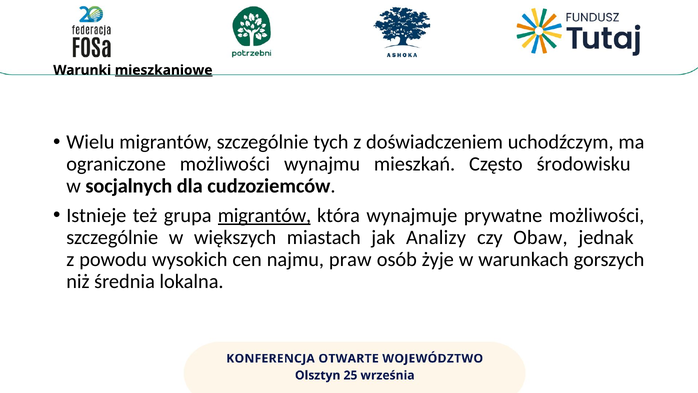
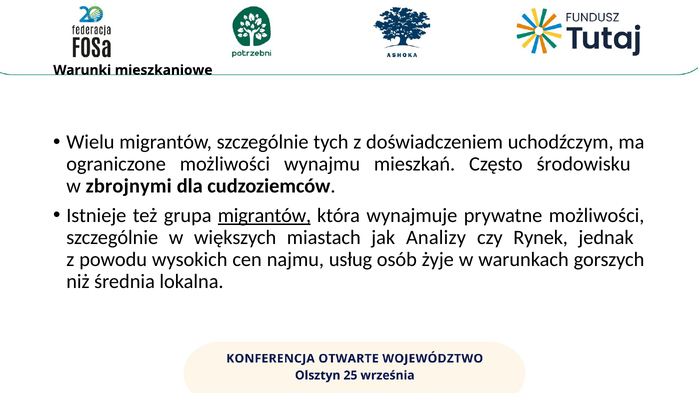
mieszkaniowe underline: present -> none (164, 70)
socjalnych: socjalnych -> zbrojnymi (129, 186)
Obaw: Obaw -> Rynek (541, 237)
praw: praw -> usług (351, 259)
